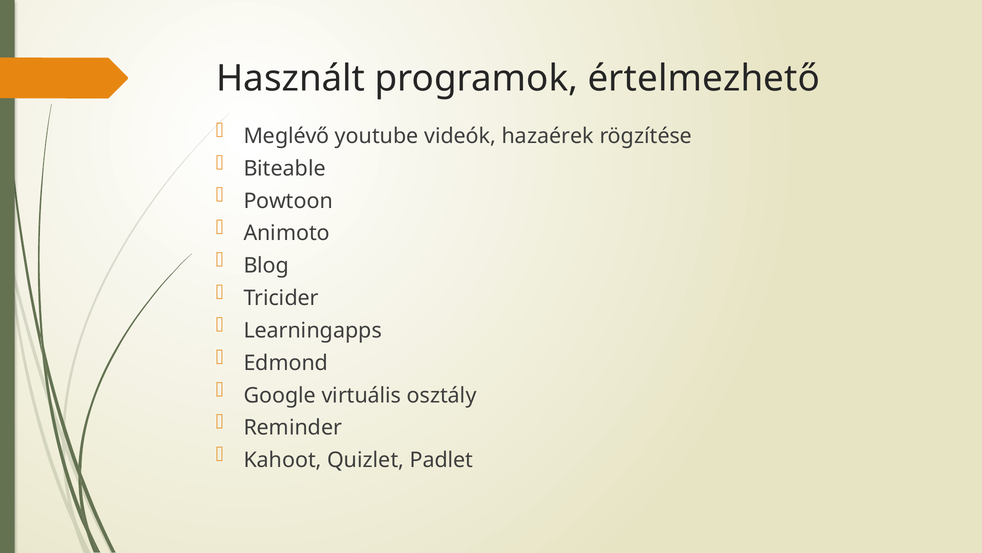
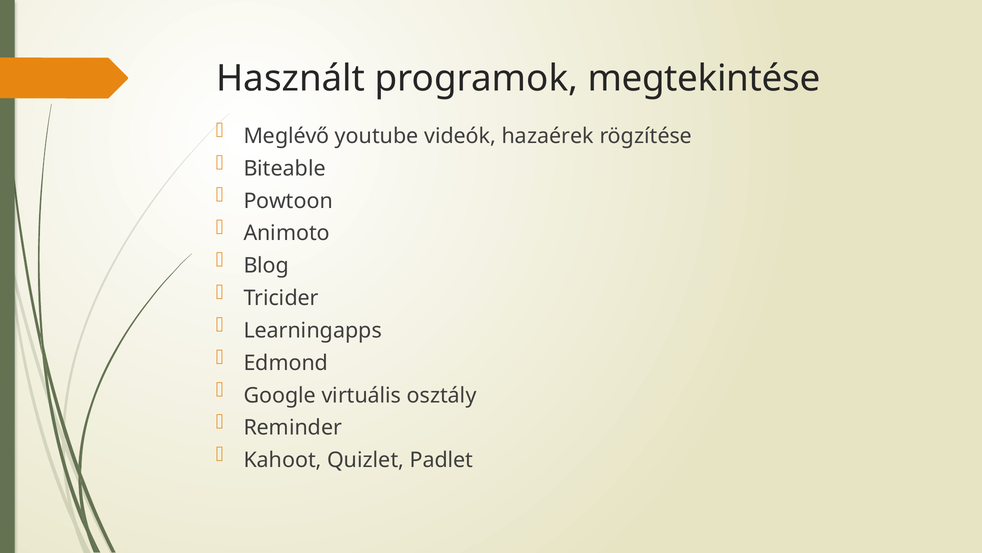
értelmezhető: értelmezhető -> megtekintése (704, 79)
